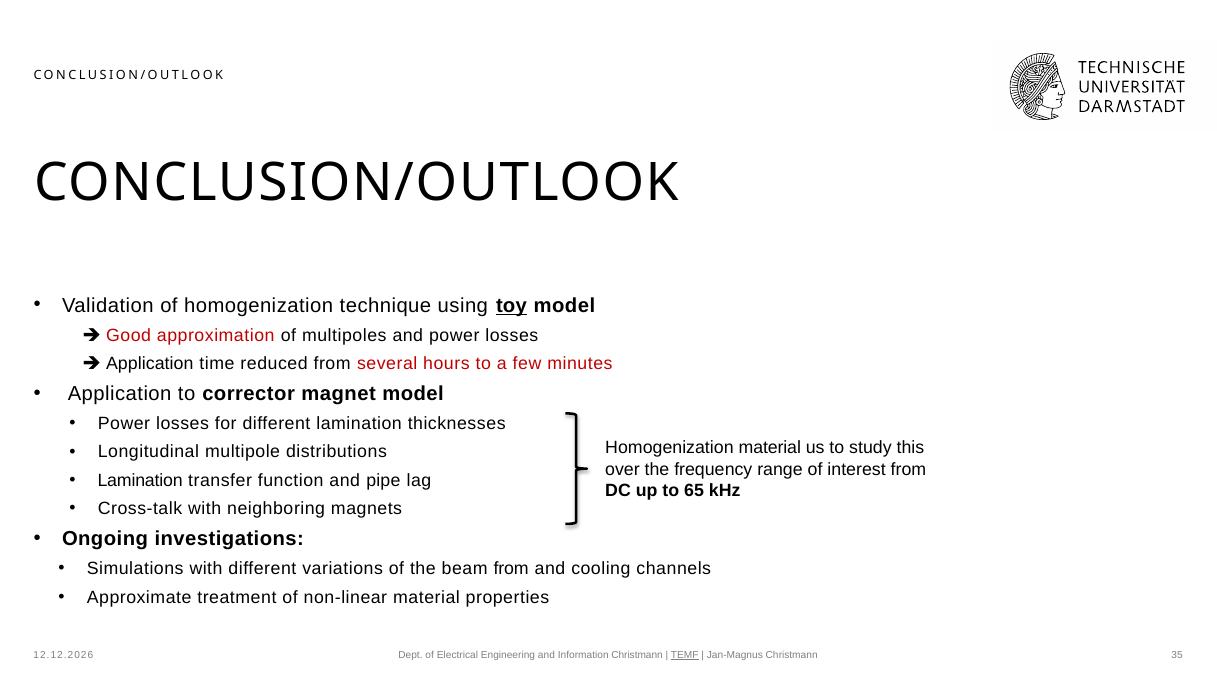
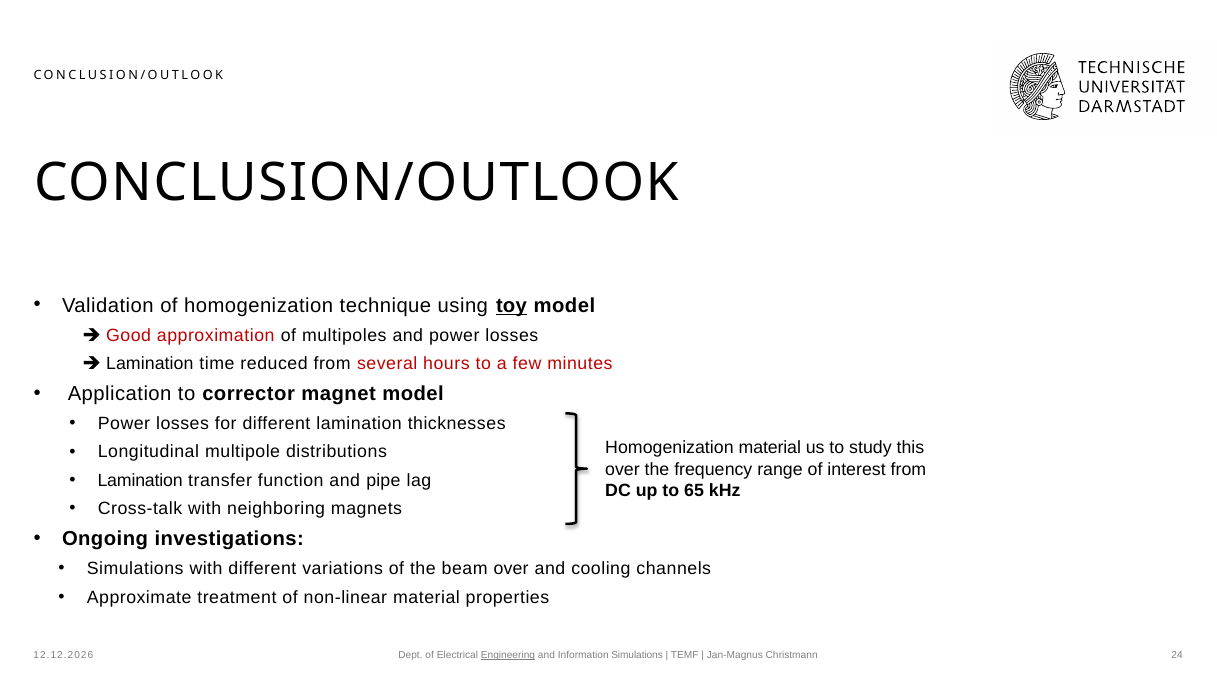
Application: Application -> Lamination (150, 364)
beam from: from -> over (511, 569)
Engineering underline: none -> present (508, 656)
Information Christmann: Christmann -> Simulations (637, 656)
TEMF underline: present -> none (685, 656)
35: 35 -> 24 (1177, 656)
